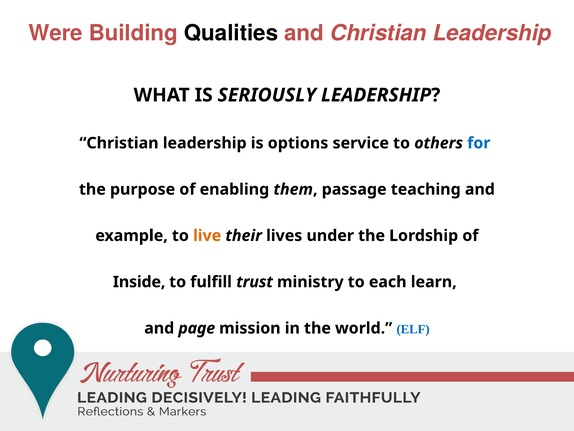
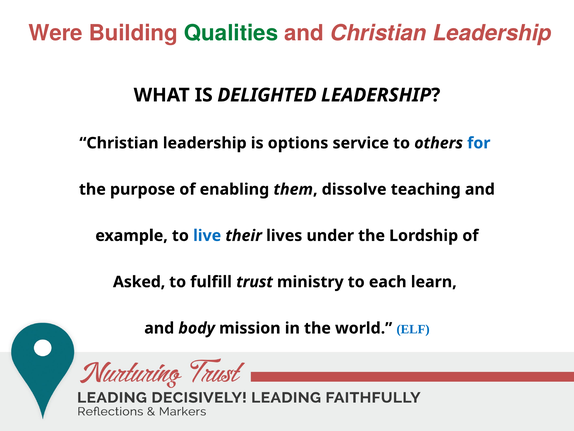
Qualities colour: black -> green (231, 33)
SERIOUSLY: SERIOUSLY -> DELIGHTED (267, 95)
passage: passage -> dissolve (354, 189)
live colour: orange -> blue (207, 235)
Inside: Inside -> Asked (139, 282)
page: page -> body (197, 328)
